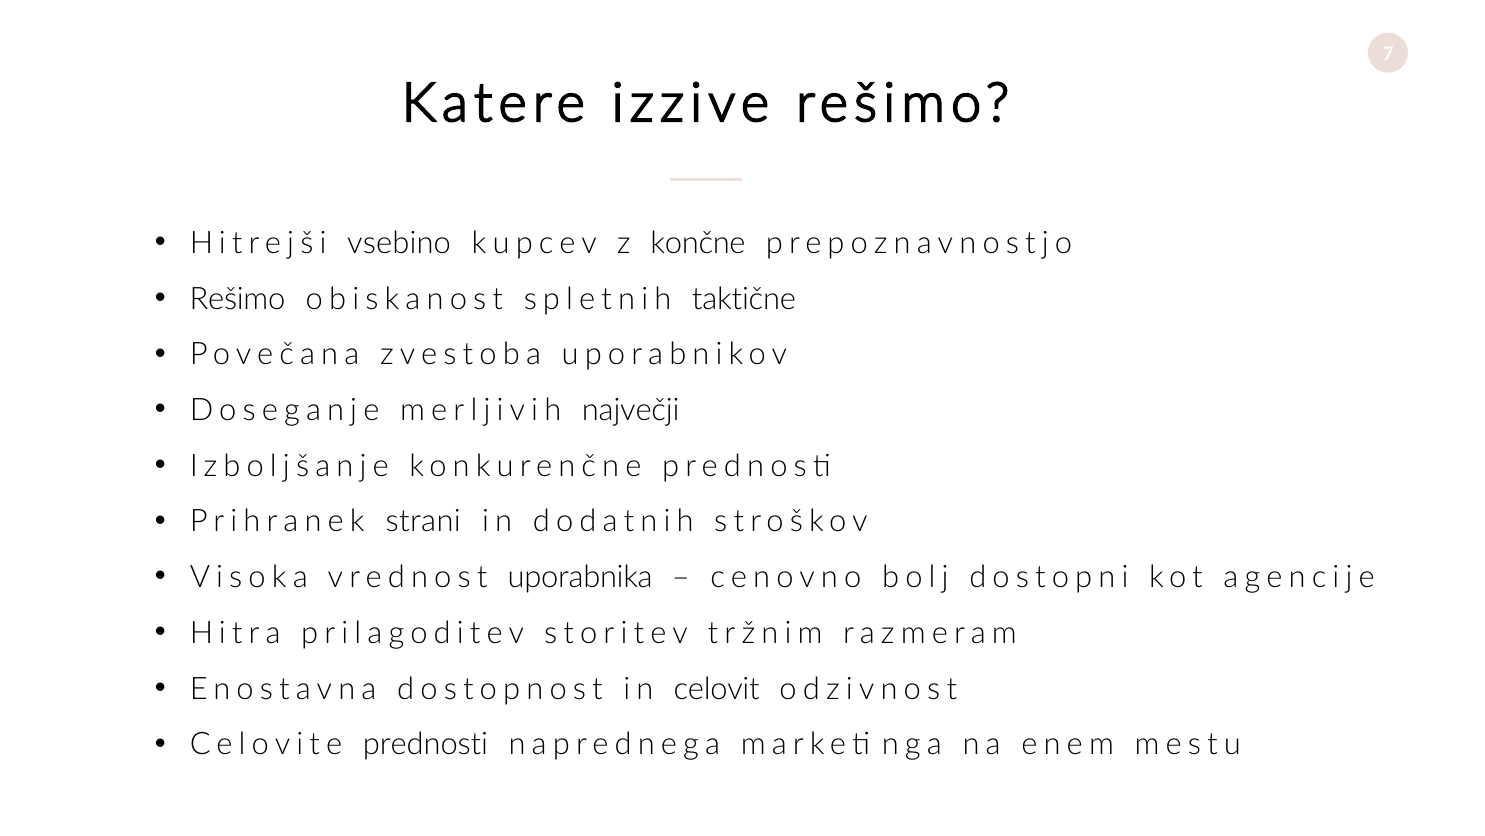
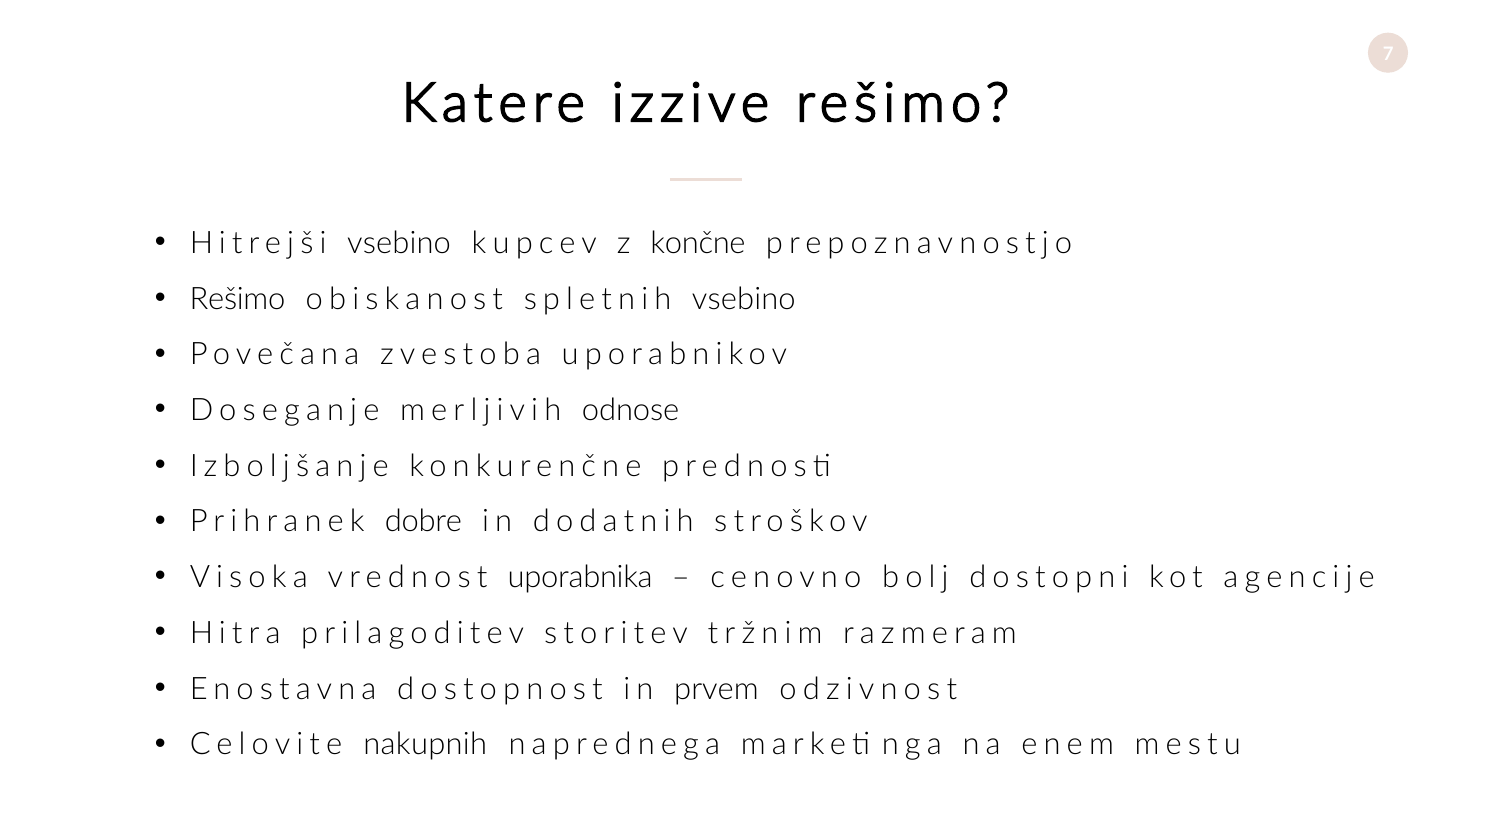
spletnih taktične: taktične -> vsebino (744, 299)
največji: največji -> odnose (631, 410)
strani: strani -> dobre (424, 521)
celovit: celovit -> prvem (716, 688)
Celovite prednosti: prednosti -> nakupnih (425, 744)
